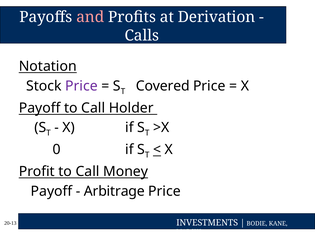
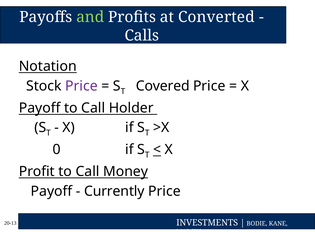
and colour: pink -> light green (90, 17)
Derivation: Derivation -> Converted (216, 17)
Arbitrage: Arbitrage -> Currently (114, 191)
